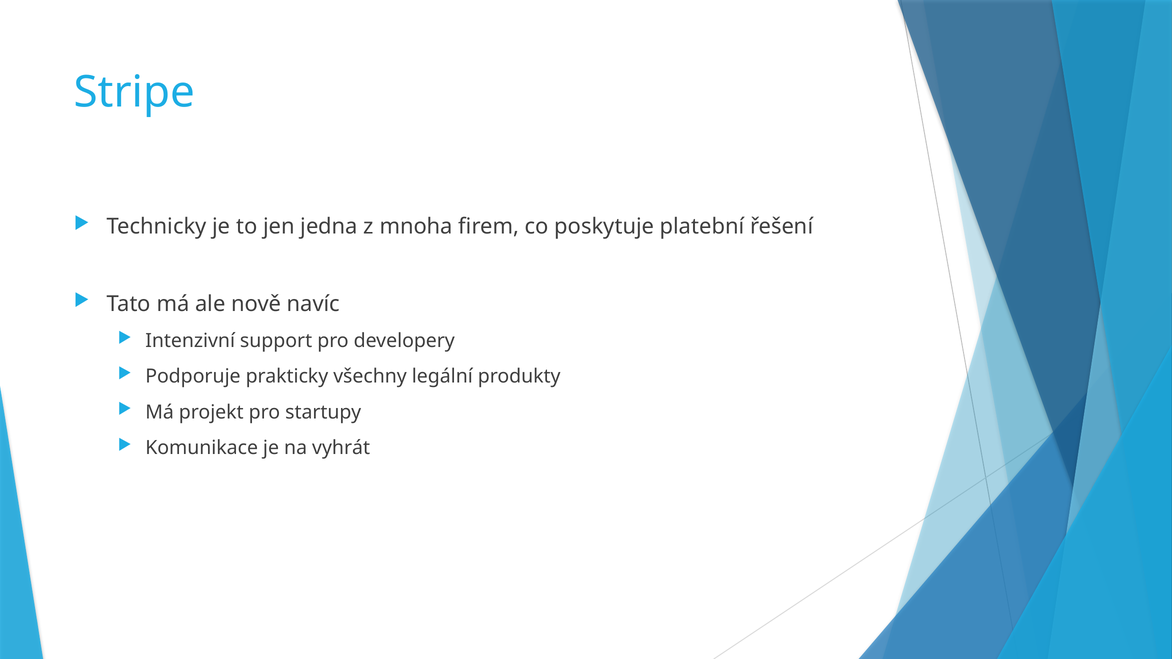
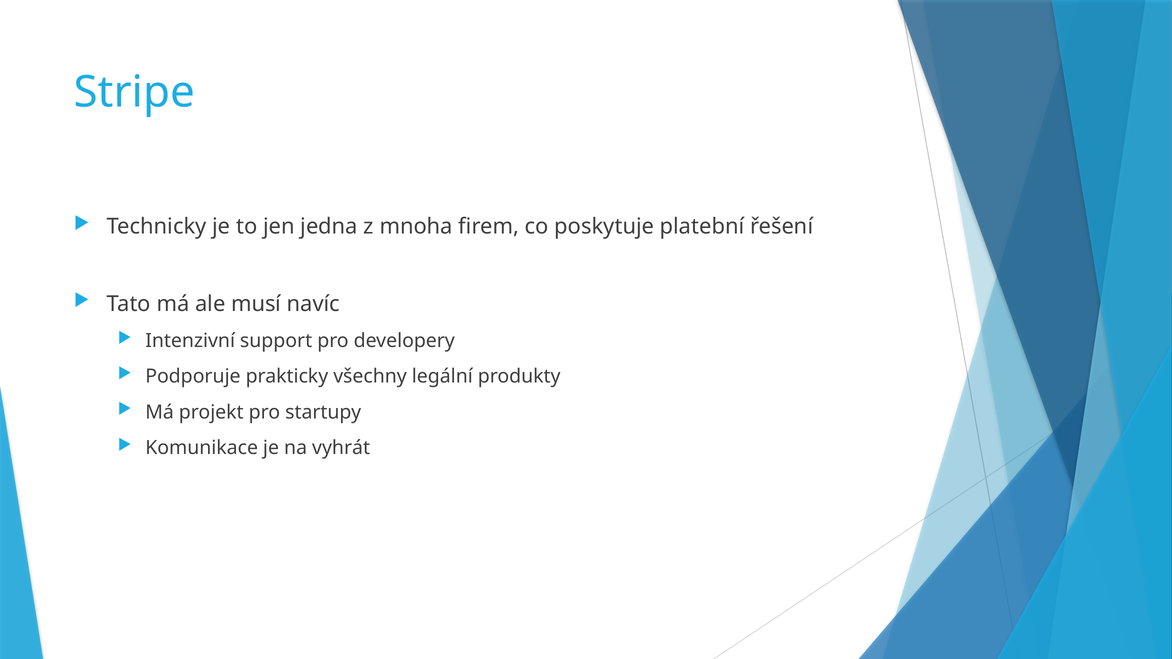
nově: nově -> musí (256, 304)
